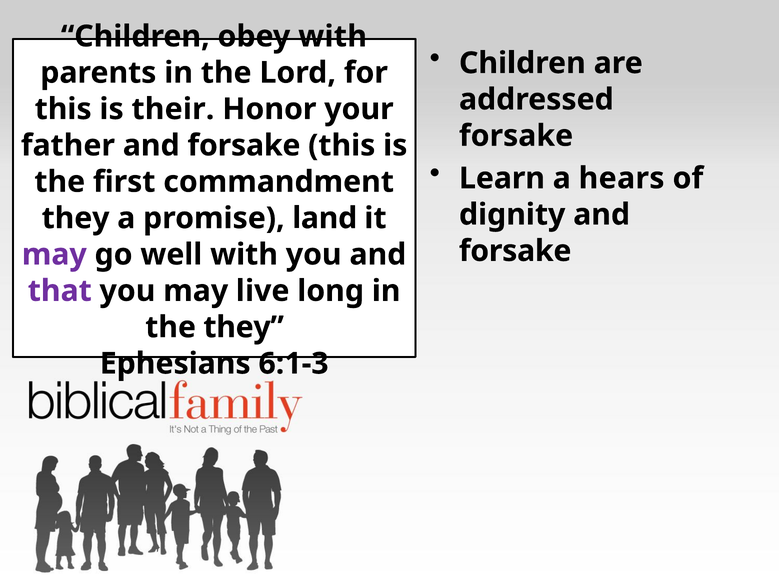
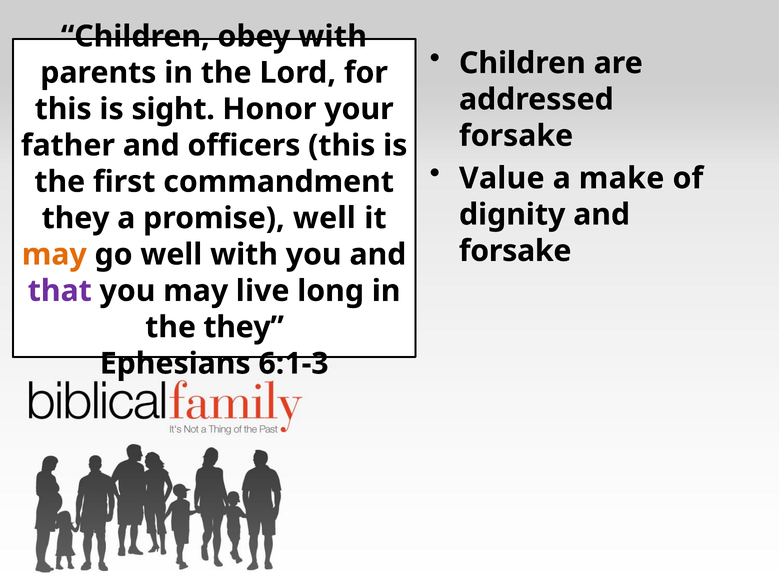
their: their -> sight (173, 109)
father and forsake: forsake -> officers (244, 146)
Learn: Learn -> Value (502, 178)
hears: hears -> make (622, 178)
promise land: land -> well (324, 218)
may colour: purple -> orange (54, 255)
